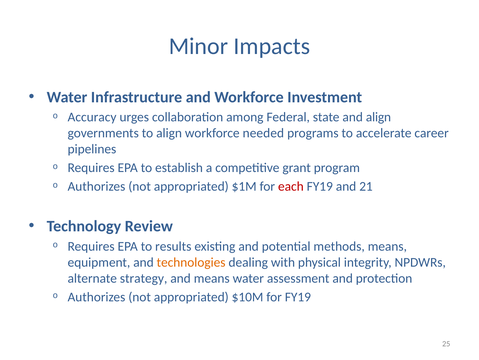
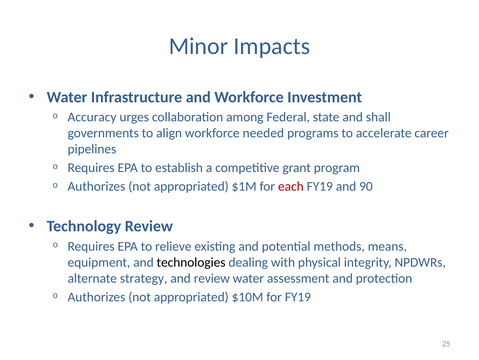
and align: align -> shall (378, 117)
21: 21 -> 90 (366, 186)
results: results -> relieve (173, 246)
technologies colour: orange -> black (191, 262)
and means: means -> review (212, 278)
